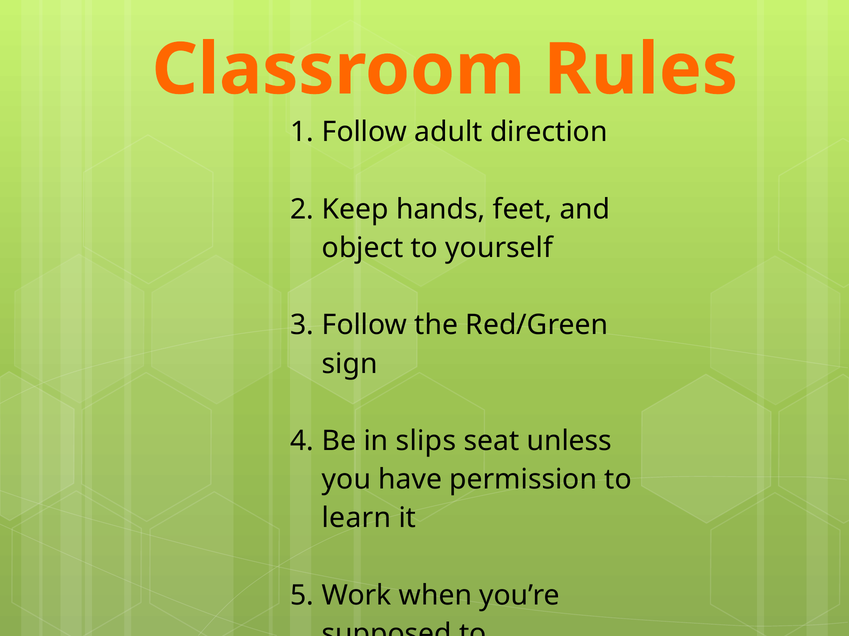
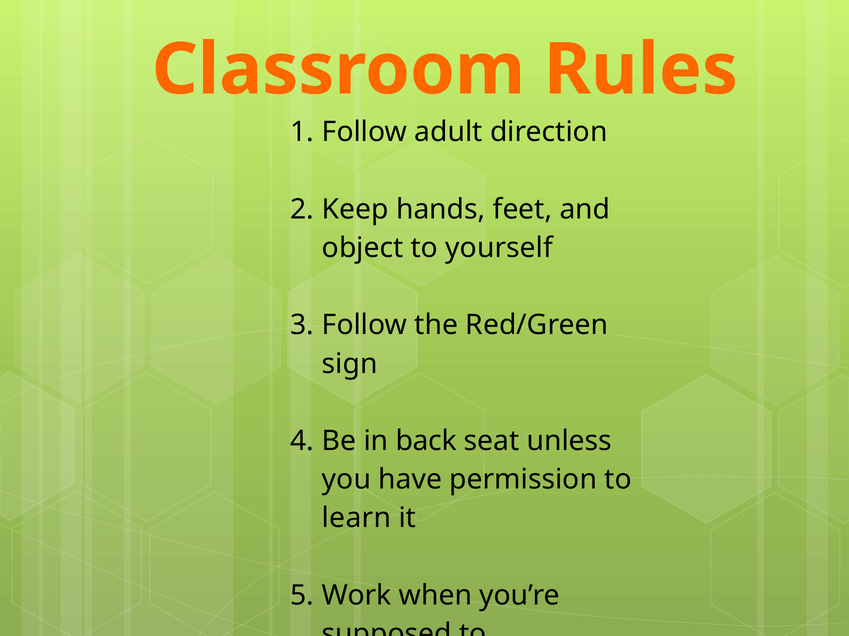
slips: slips -> back (426, 441)
